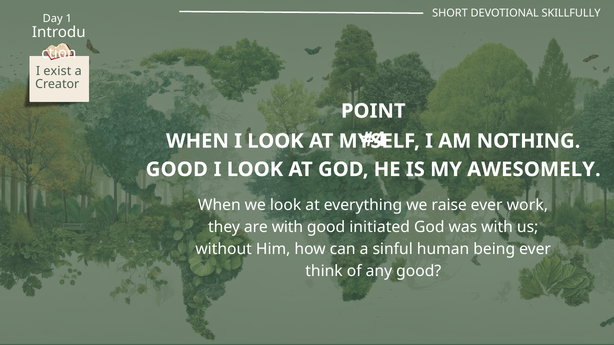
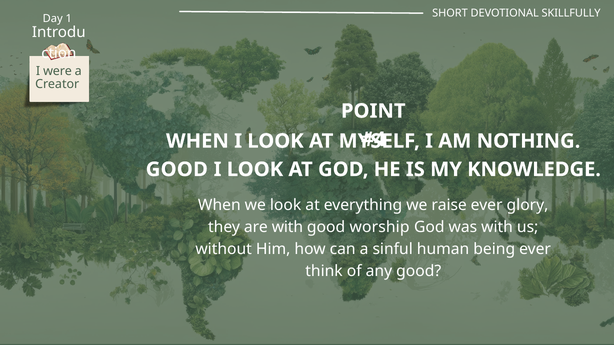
exist: exist -> were (57, 71)
AWESOMELY: AWESOMELY -> KNOWLEDGE (534, 170)
work: work -> glory (527, 205)
initiated: initiated -> worship (380, 227)
